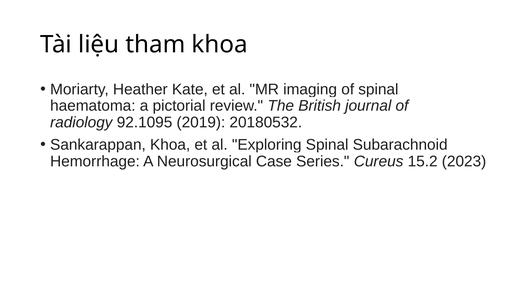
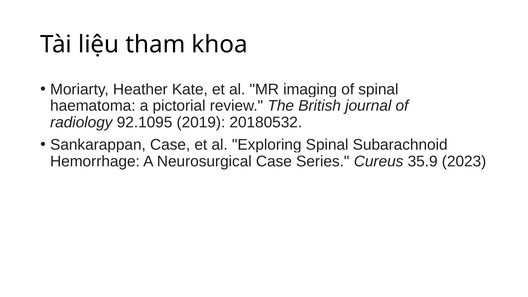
Sankarappan Khoa: Khoa -> Case (170, 145)
15.2: 15.2 -> 35.9 (423, 161)
